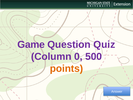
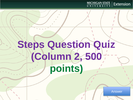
Game: Game -> Steps (31, 44)
0: 0 -> 2 (78, 56)
points colour: orange -> green (66, 68)
